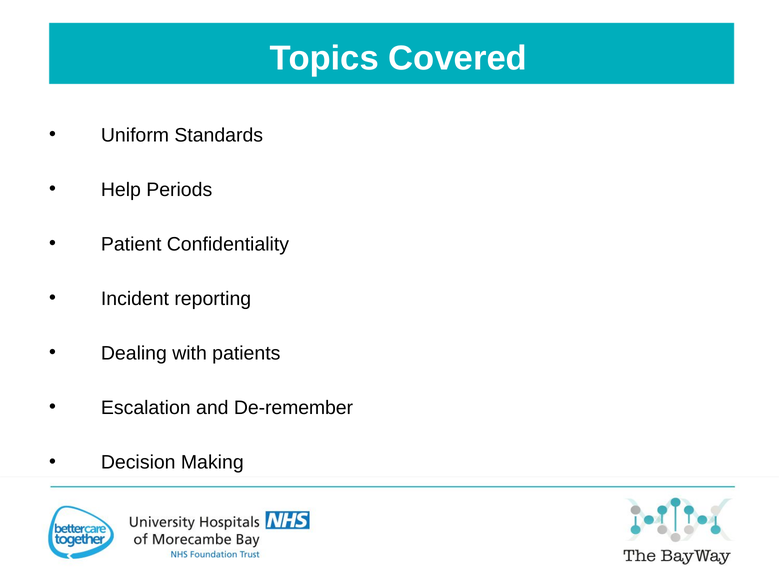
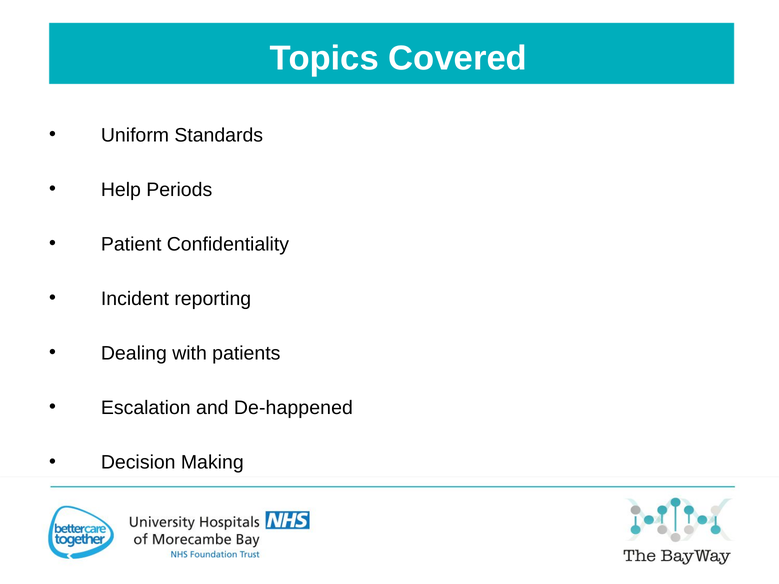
De-remember: De-remember -> De-happened (293, 408)
